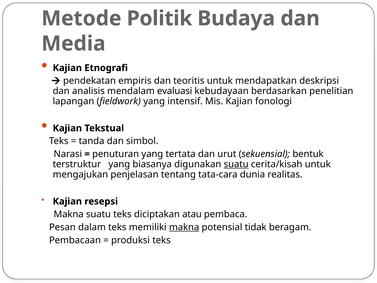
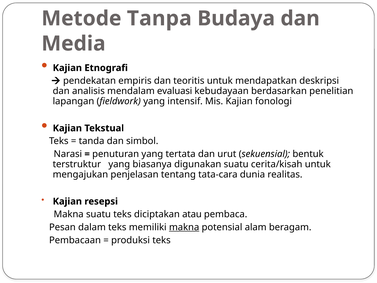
Politik: Politik -> Tanpa (159, 18)
suatu underline: present -> none (236, 164)
tidak: tidak -> alam (256, 227)
